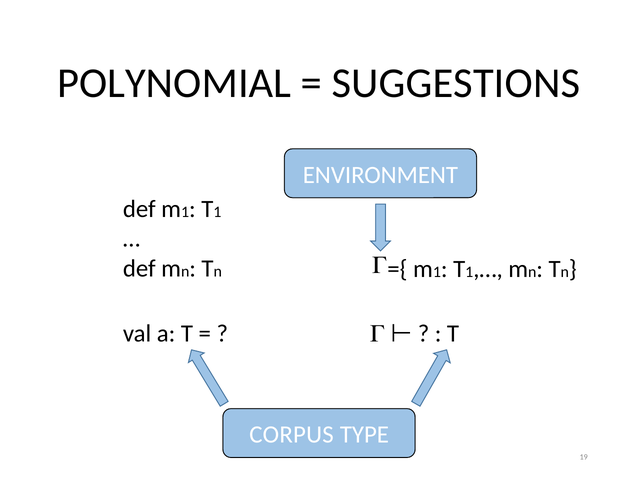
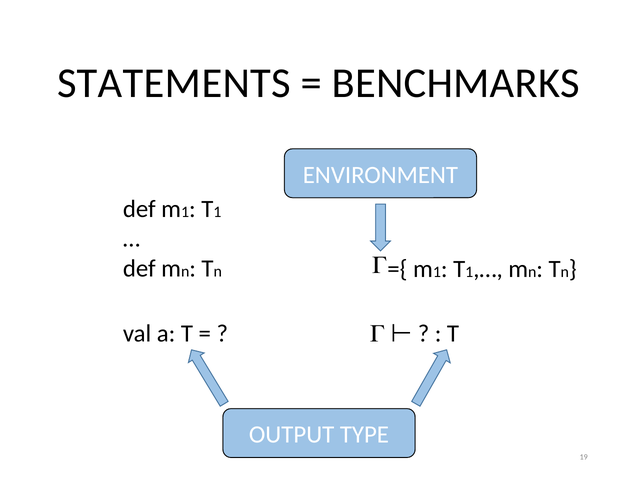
POLYNOMIAL: POLYNOMIAL -> STATEMENTS (174, 83)
SUGGESTIONS: SUGGESTIONS -> BENCHMARKS (456, 83)
CORPUS: CORPUS -> OUTPUT (292, 434)
